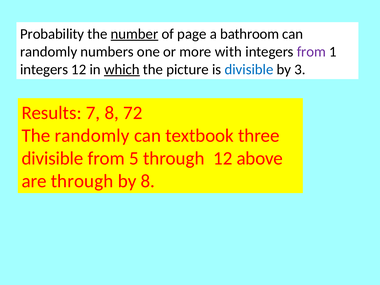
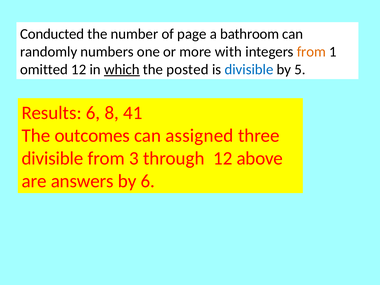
Probability: Probability -> Conducted (52, 34)
number underline: present -> none (134, 34)
from colour: purple -> orange (311, 52)
integers: integers -> omitted (44, 69)
picture: picture -> posted (187, 69)
3: 3 -> 5 (300, 69)
Results 7: 7 -> 6 (93, 113)
72: 72 -> 41 (133, 113)
The randomly: randomly -> outcomes (92, 136)
textbook: textbook -> assigned (199, 136)
5: 5 -> 3 (134, 158)
are through: through -> answers (82, 181)
by 8: 8 -> 6 (148, 181)
